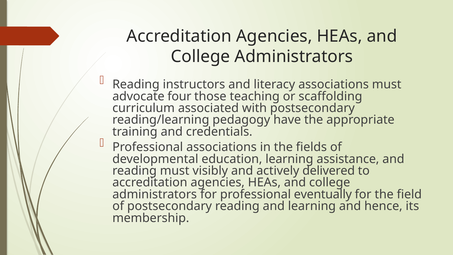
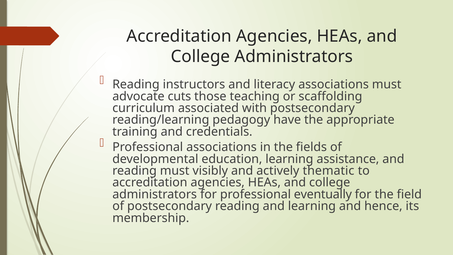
four: four -> cuts (179, 96)
delivered: delivered -> thematic (329, 171)
